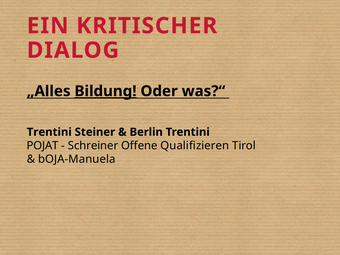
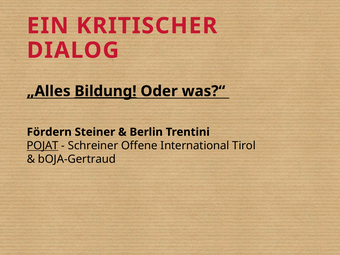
Trentini: Trentini -> Fördern (49, 132)
POJAT underline: none -> present (43, 146)
Qualifizieren: Qualifizieren -> International (195, 146)
bOJA-Manuela: bOJA-Manuela -> bOJA-Gertraud (77, 159)
